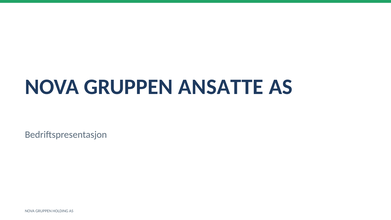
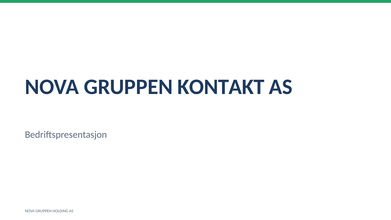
ANSATTE: ANSATTE -> KONTAKT (221, 87)
